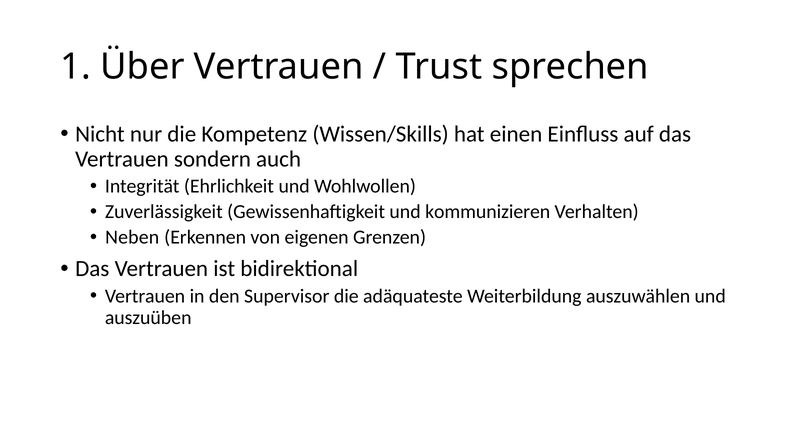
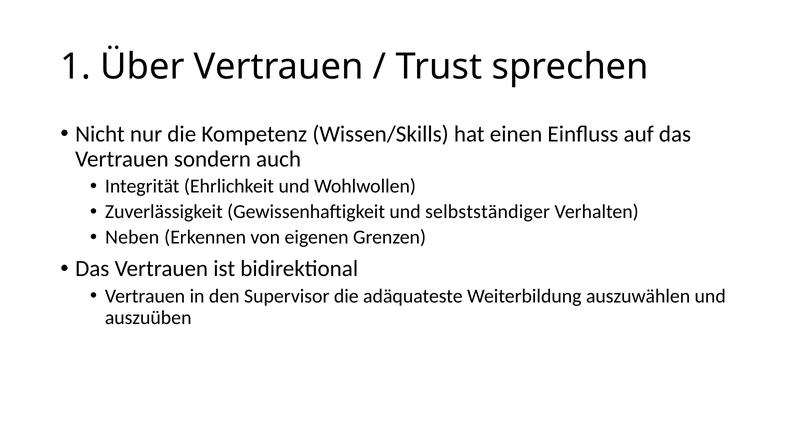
kommunizieren: kommunizieren -> selbstständiger (488, 212)
